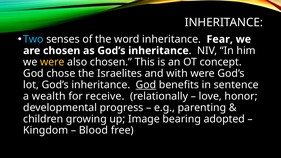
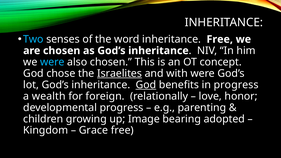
inheritance Fear: Fear -> Free (220, 39)
were colour: yellow -> light blue (52, 62)
Israelites underline: none -> present (120, 73)
in sentence: sentence -> progress (236, 85)
receive: receive -> foreign (105, 96)
Blood: Blood -> Grace (93, 130)
